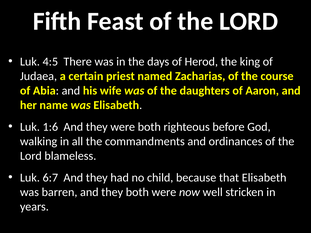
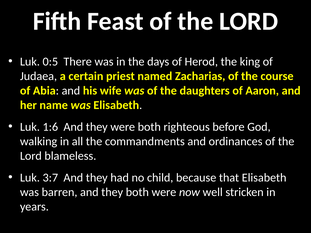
4:5: 4:5 -> 0:5 (50, 62)
6:7: 6:7 -> 3:7 (50, 178)
